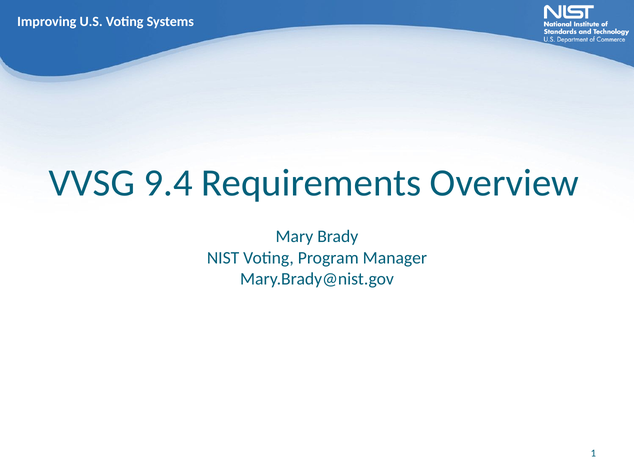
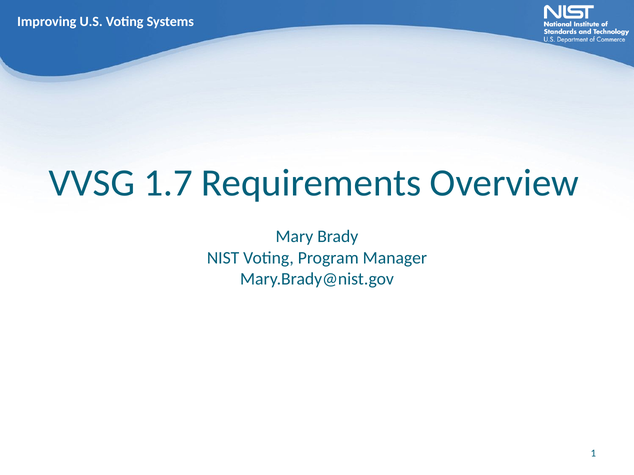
9.4: 9.4 -> 1.7 (168, 183)
